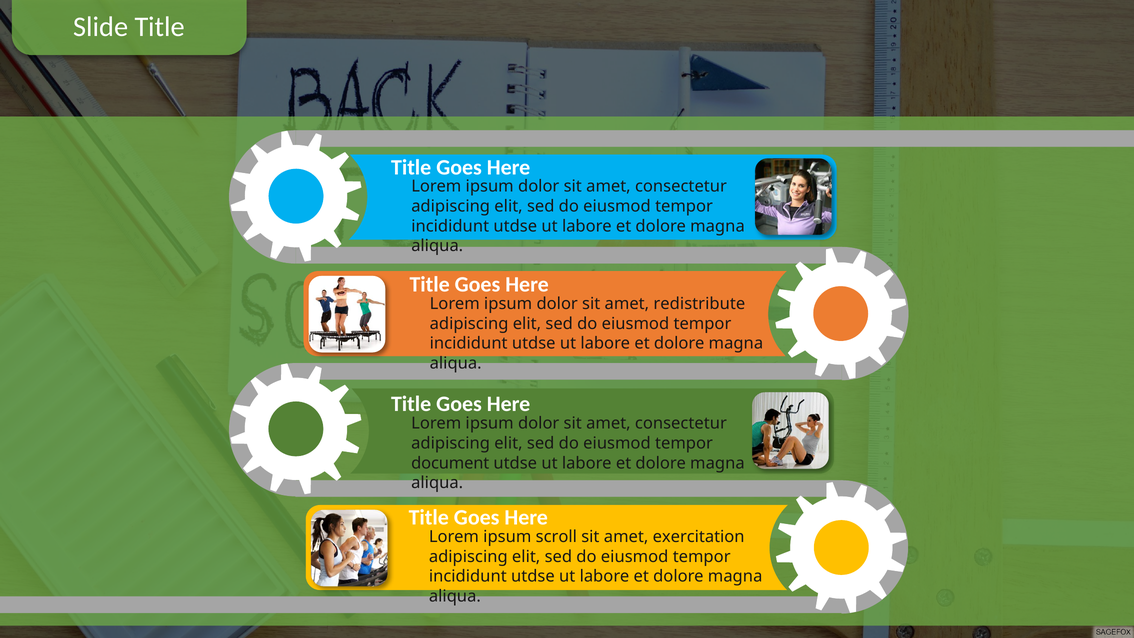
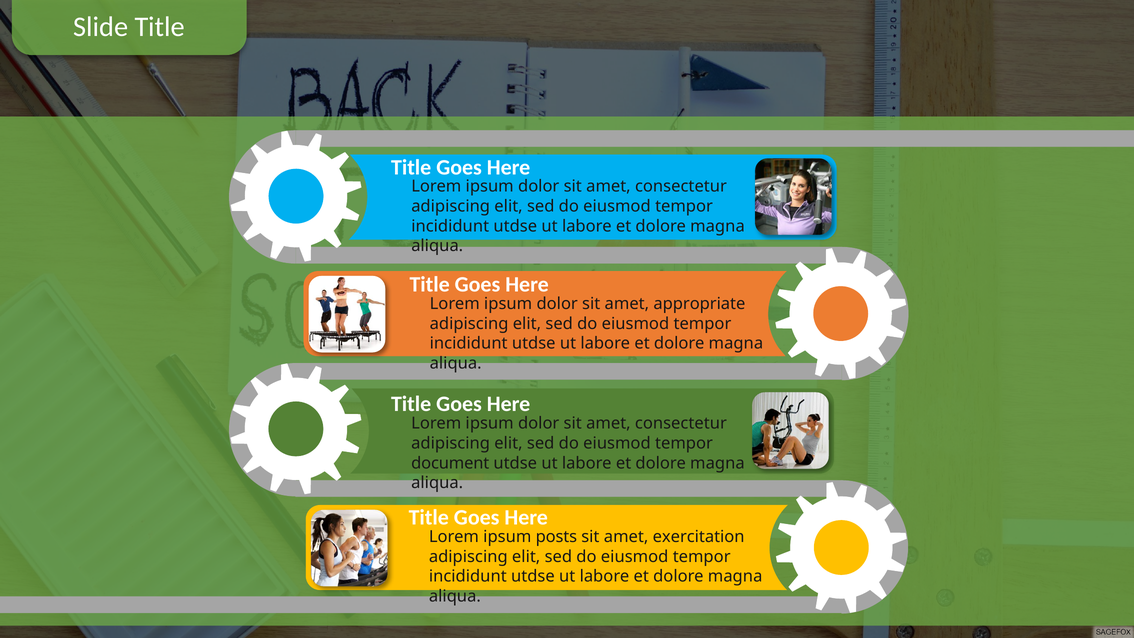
redistribute: redistribute -> appropriate (699, 304)
scroll: scroll -> posts (556, 537)
